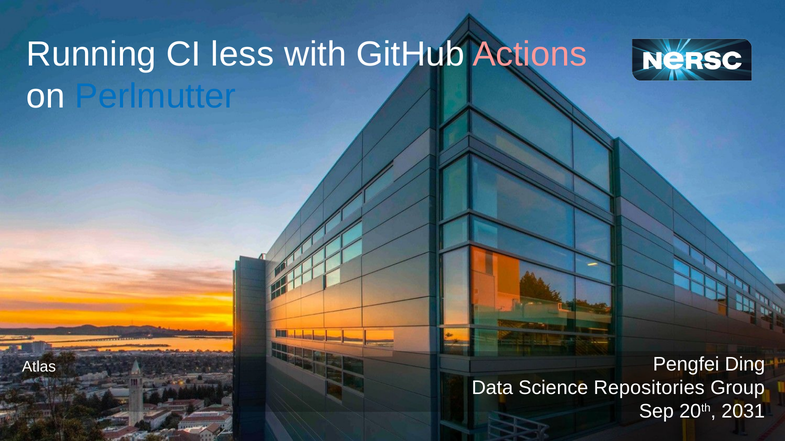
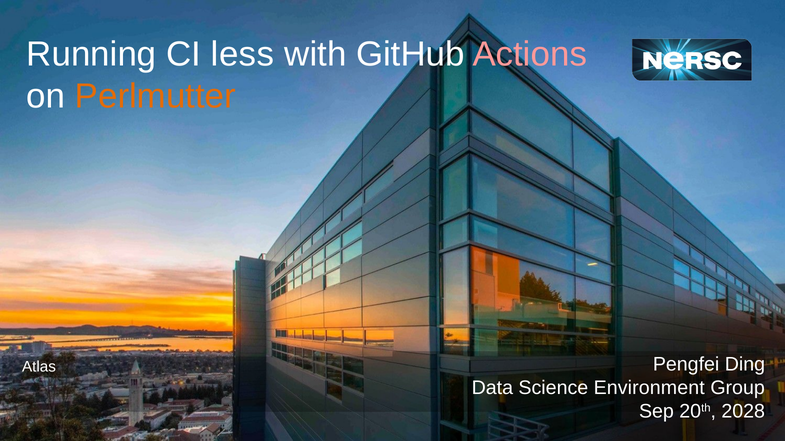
Perlmutter colour: blue -> orange (155, 96)
Repositories: Repositories -> Environment (649, 388)
2031: 2031 -> 2028 (743, 412)
